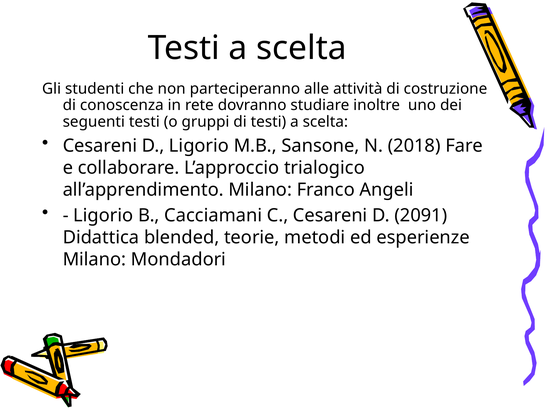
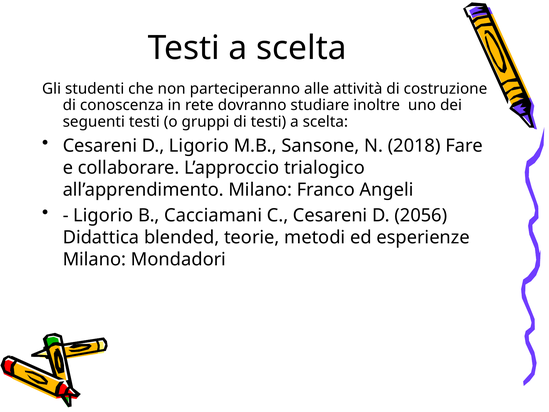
2091: 2091 -> 2056 (421, 215)
